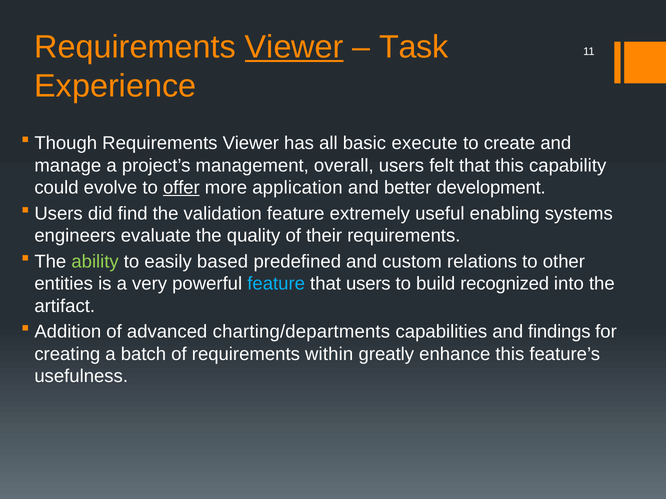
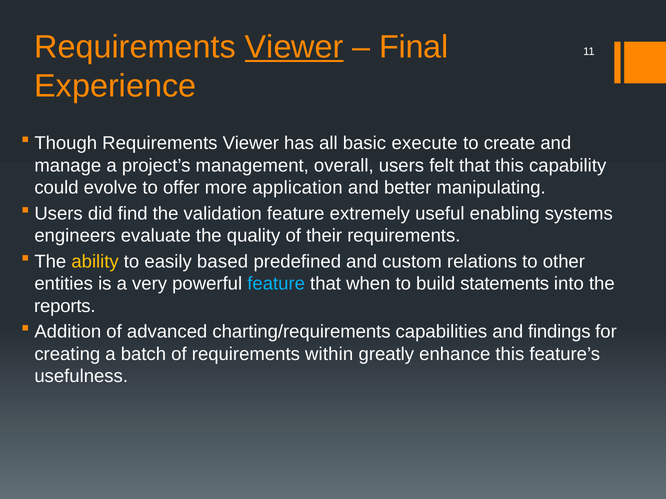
Task: Task -> Final (414, 47)
offer underline: present -> none (181, 188)
development: development -> manipulating (491, 188)
ability colour: light green -> yellow (95, 262)
that users: users -> when (368, 284)
recognized: recognized -> statements (505, 284)
artifact: artifact -> reports (65, 306)
charting/departments: charting/departments -> charting/requirements (302, 332)
